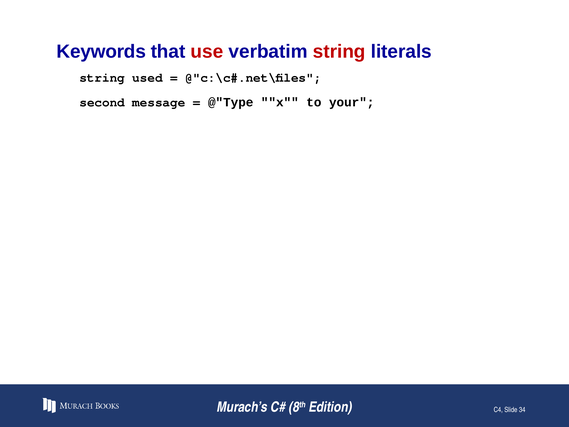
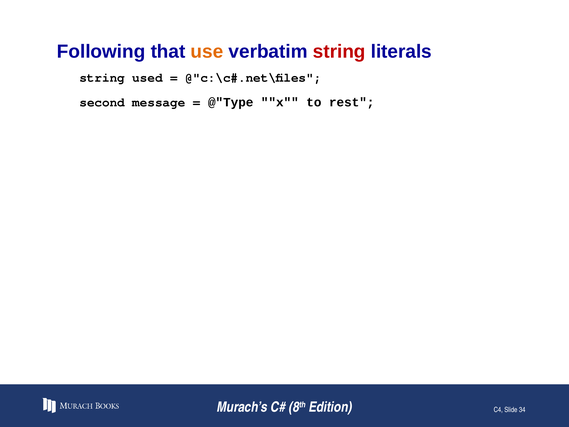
Keywords: Keywords -> Following (101, 52)
use colour: red -> orange (207, 52)
your: your -> rest (352, 102)
